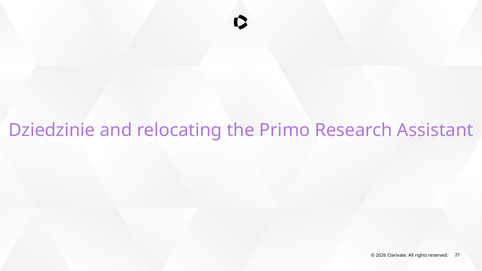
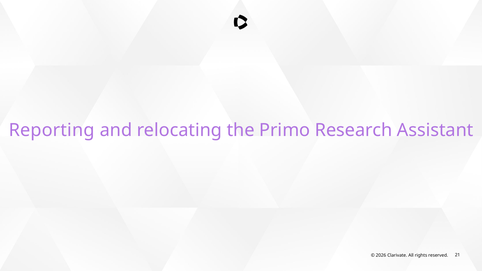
Dziedzinie: Dziedzinie -> Reporting (52, 130)
